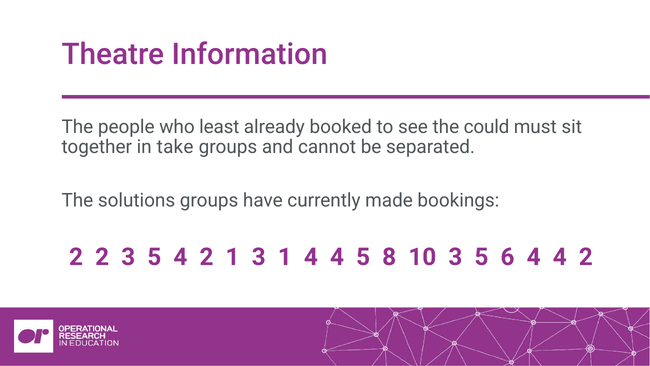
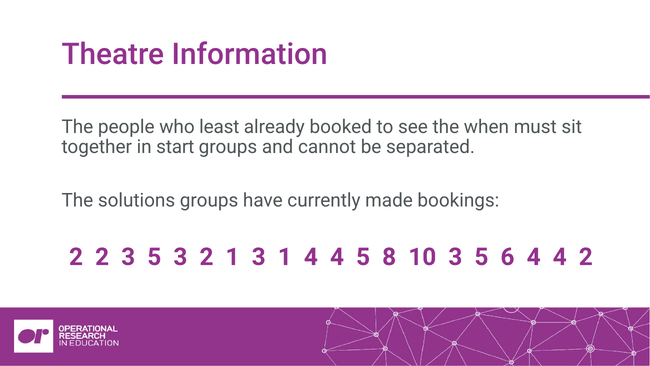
could: could -> when (486, 127)
take: take -> start (175, 147)
5 4: 4 -> 3 (180, 257)
